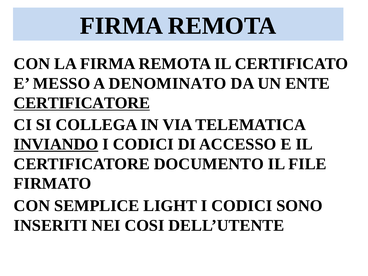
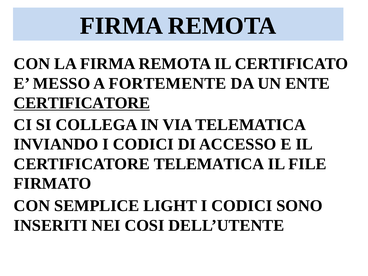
DENOMINATO: DENOMINATO -> FORTEMENTE (167, 83)
INVIANDO underline: present -> none (56, 144)
CERTIFICATORE DOCUMENTO: DOCUMENTO -> TELEMATICA (209, 164)
